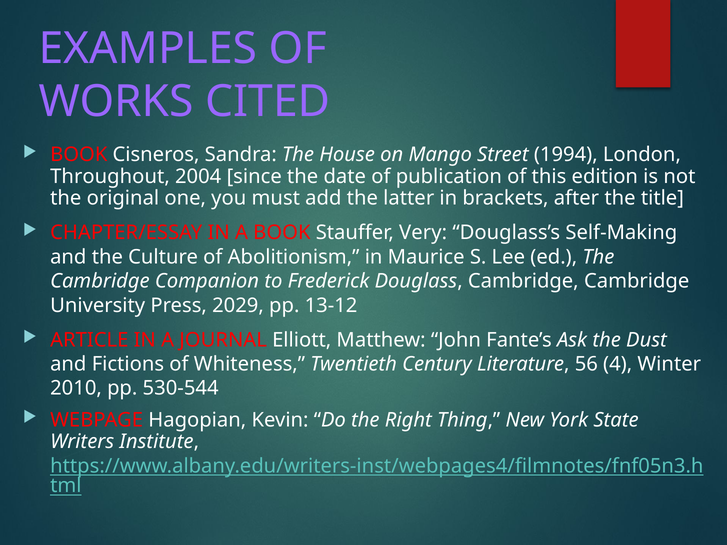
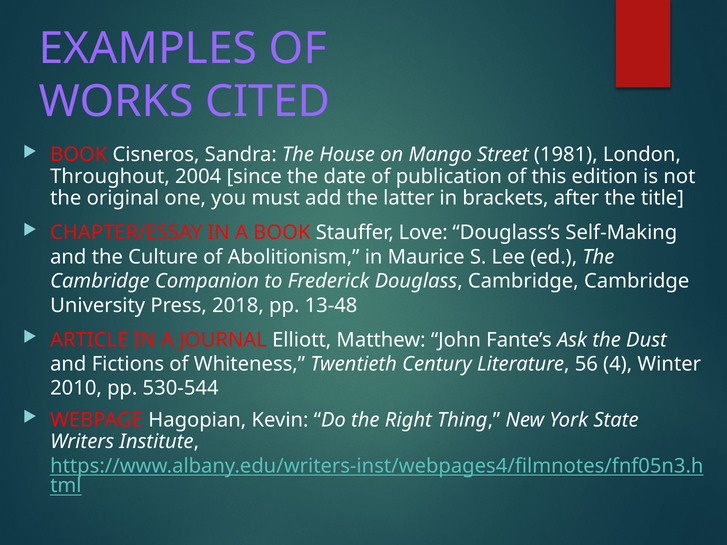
1994: 1994 -> 1981 (566, 155)
Very: Very -> Love (423, 233)
2029: 2029 -> 2018 (238, 306)
13-12: 13-12 -> 13-48 (331, 306)
